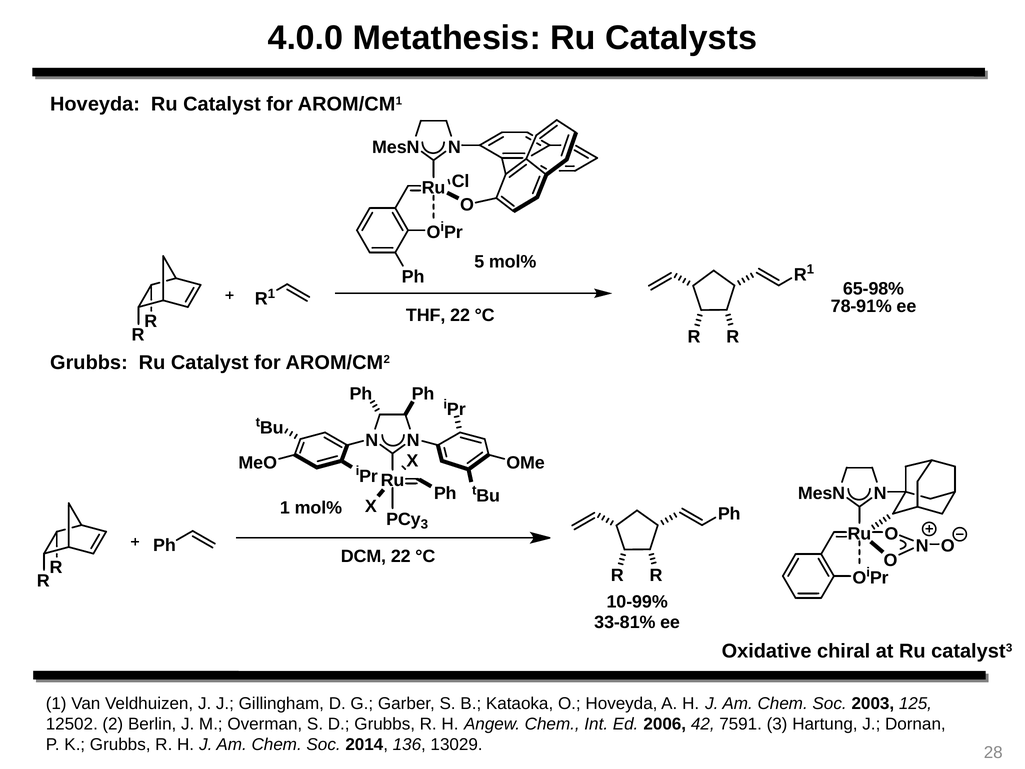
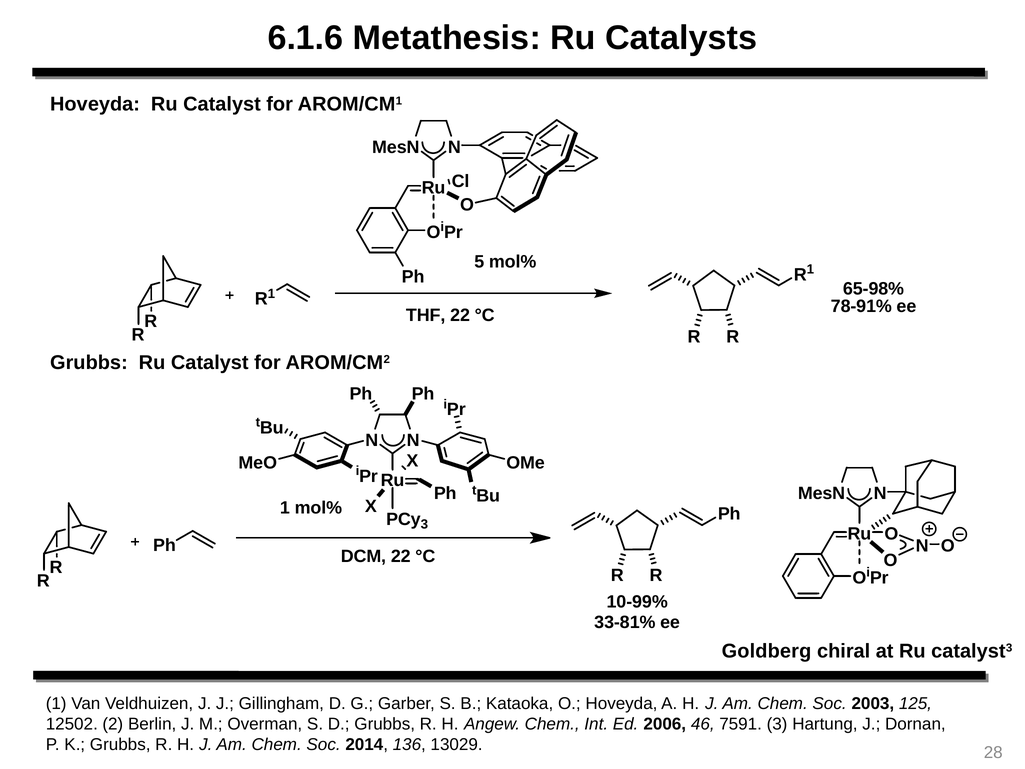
4.0.0: 4.0.0 -> 6.1.6 (305, 38)
Oxidative: Oxidative -> Goldberg (766, 651)
42: 42 -> 46 (703, 724)
